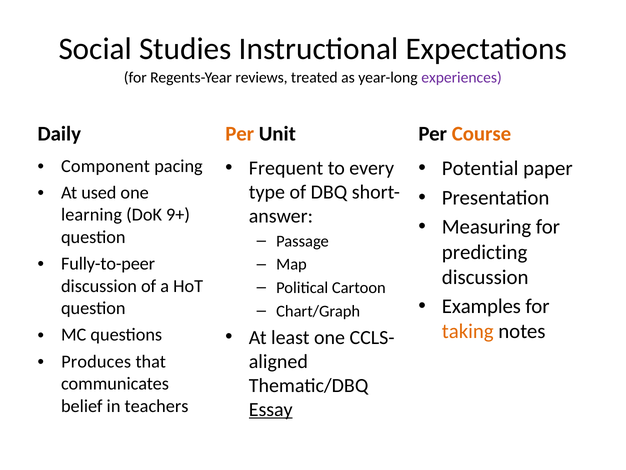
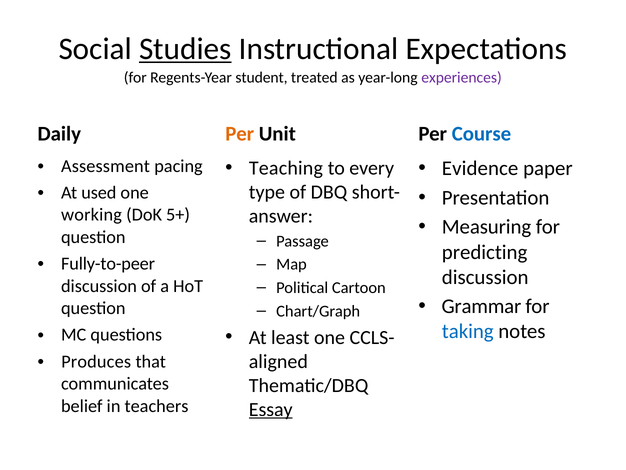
Studies underline: none -> present (185, 49)
reviews: reviews -> student (261, 77)
Course colour: orange -> blue (482, 134)
Component: Component -> Assessment (106, 166)
Frequent: Frequent -> Teaching (286, 168)
Potential: Potential -> Evidence (480, 168)
learning: learning -> working (91, 215)
9+: 9+ -> 5+ (178, 215)
Examples: Examples -> Grammar (481, 306)
taking colour: orange -> blue (468, 331)
